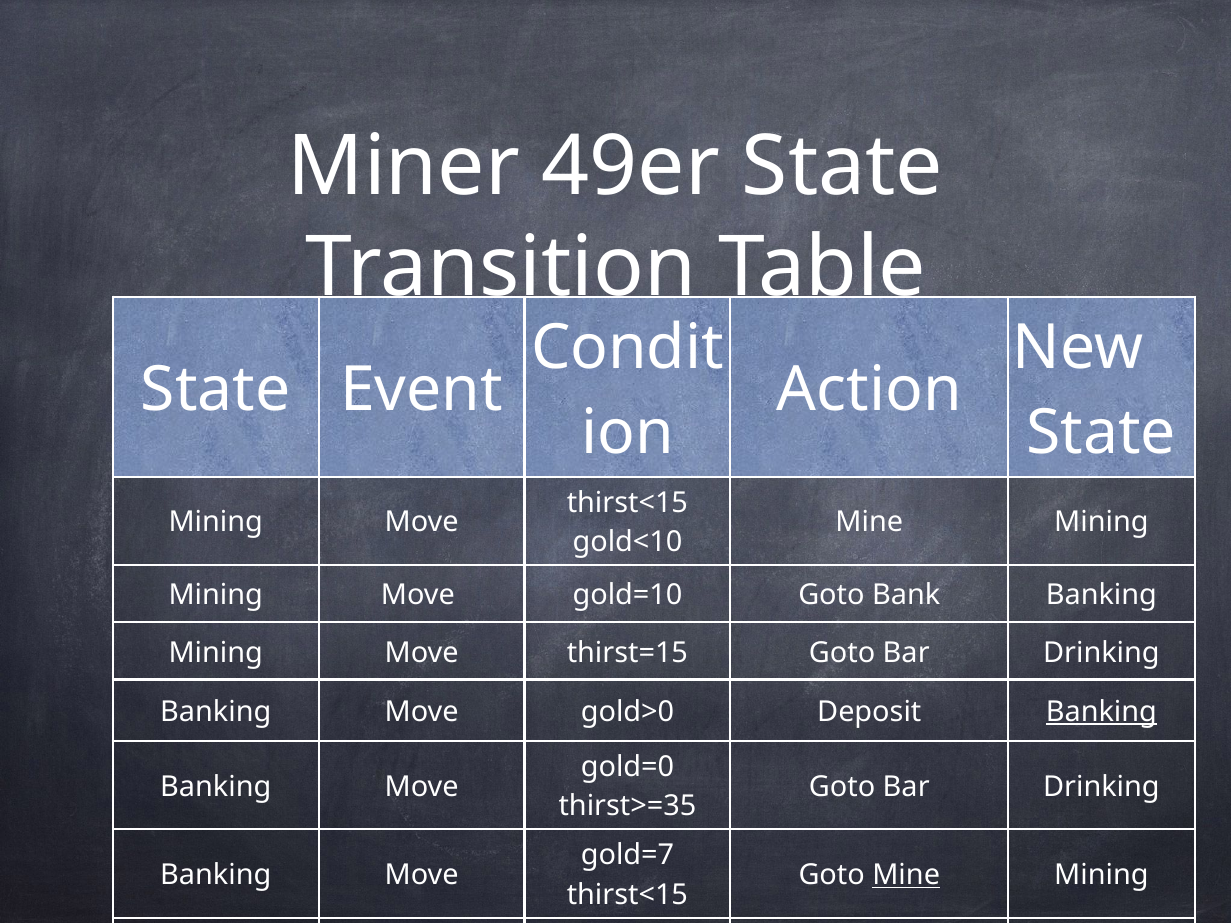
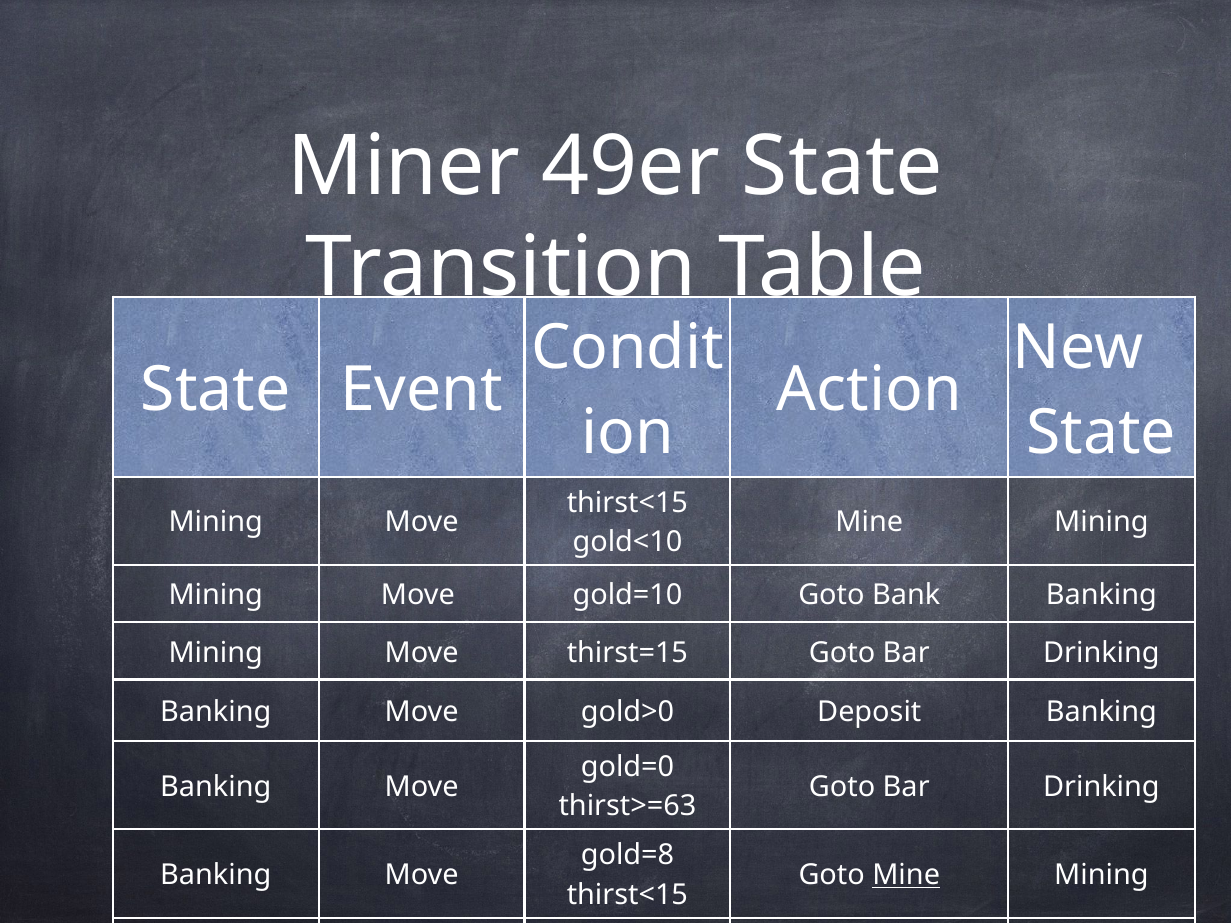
Banking underline: present -> none (1101, 712)
thirst>=35: thirst>=35 -> thirst>=63 (627, 807)
gold=7: gold=7 -> gold=8 (627, 856)
